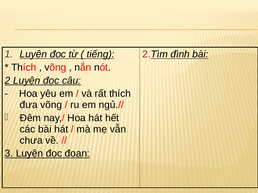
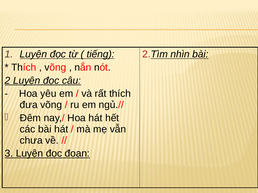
đình: đình -> nhìn (180, 54)
